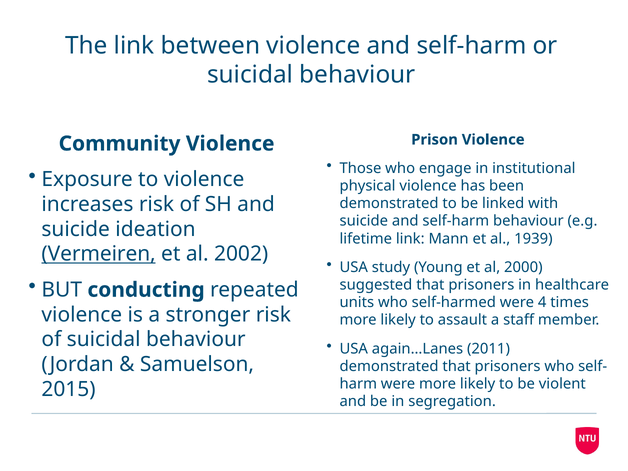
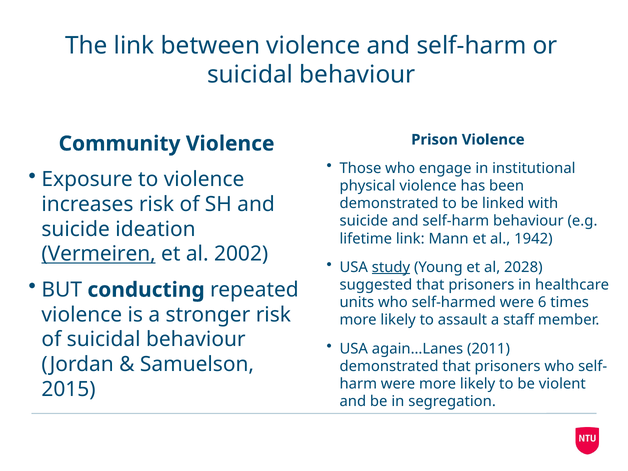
1939: 1939 -> 1942 (533, 239)
study underline: none -> present (391, 267)
2000: 2000 -> 2028 (523, 267)
4: 4 -> 6 (542, 302)
